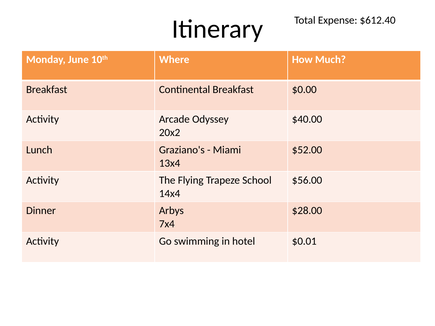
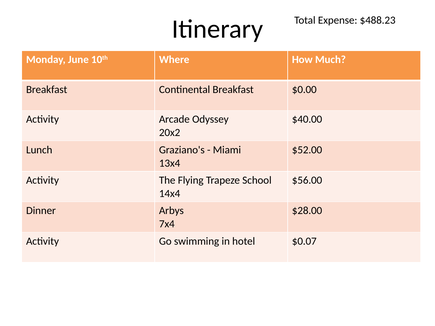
$612.40: $612.40 -> $488.23 (378, 20)
$0.01: $0.01 -> $0.07 (304, 241)
